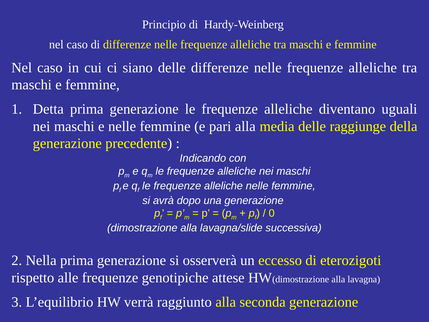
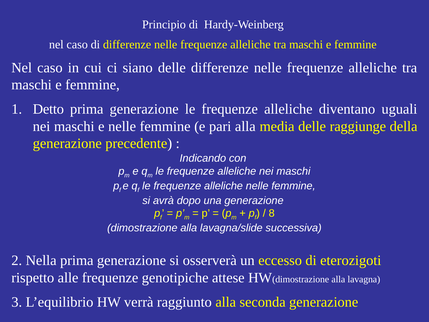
Detta: Detta -> Detto (48, 109)
0: 0 -> 8 (272, 213)
